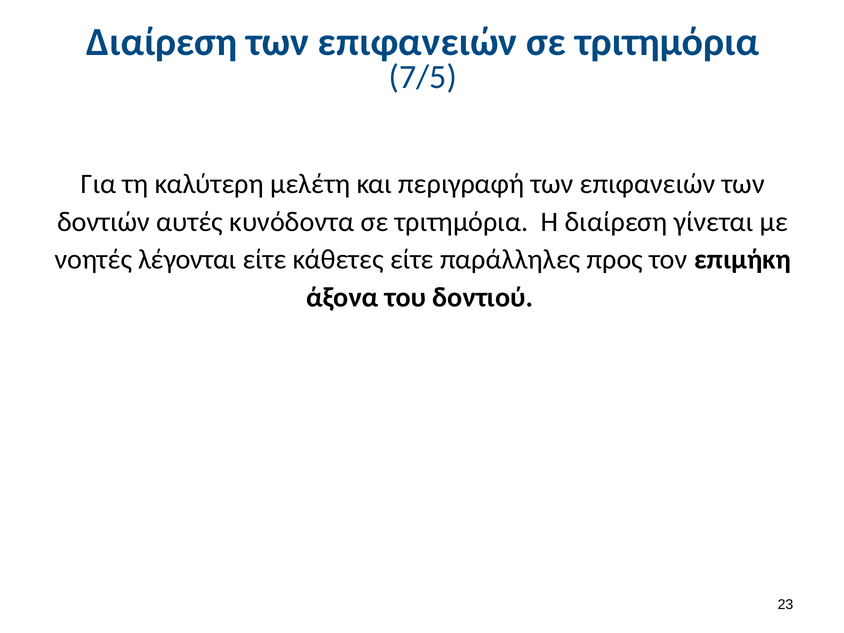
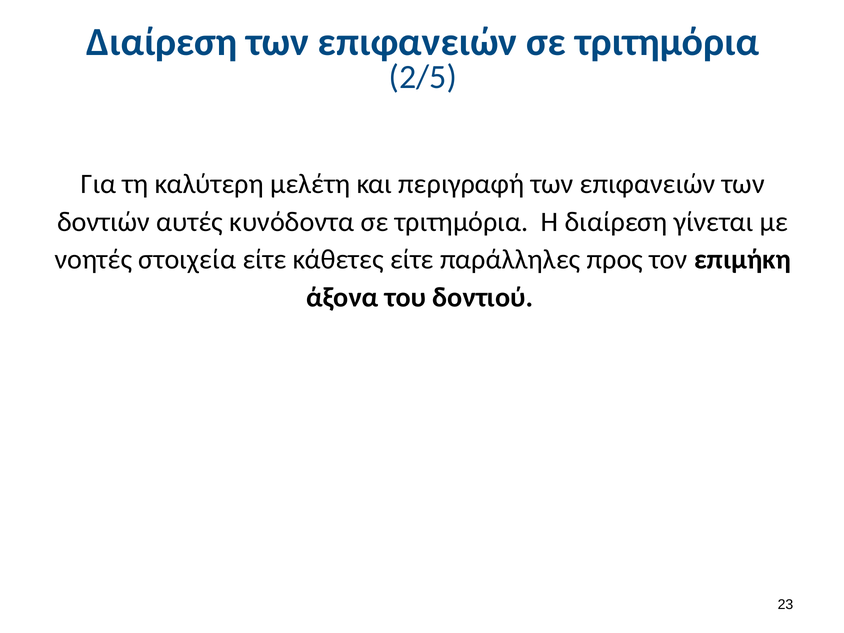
7/5: 7/5 -> 2/5 (423, 77)
λέγονται: λέγονται -> στοιχεία (187, 260)
